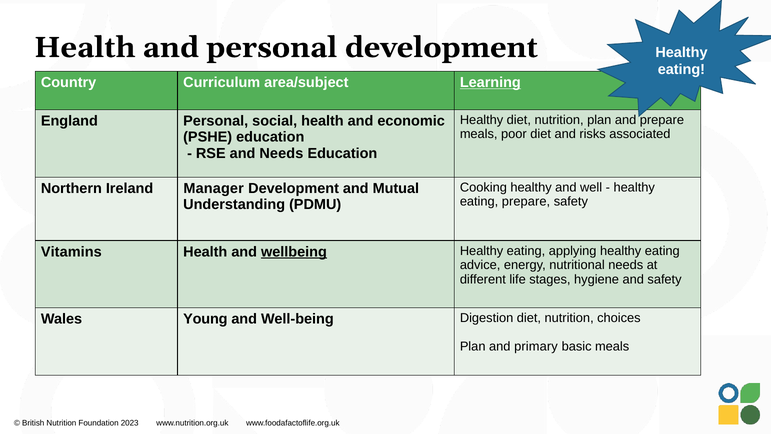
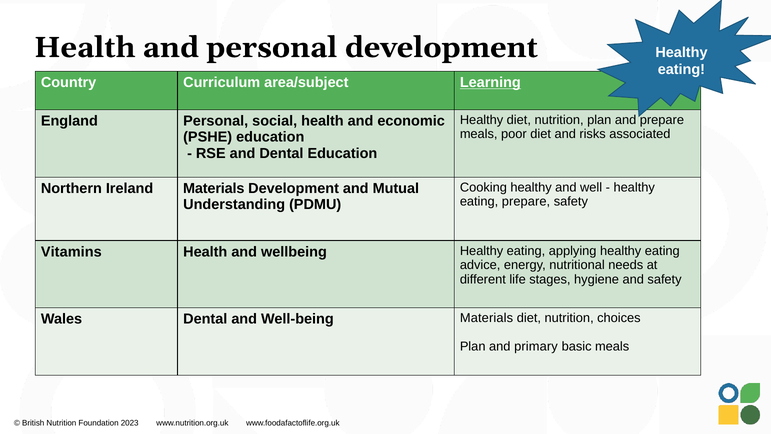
and Needs: Needs -> Dental (281, 153)
Ireland Manager: Manager -> Materials (214, 188)
wellbeing underline: present -> none (294, 252)
Wales Young: Young -> Dental (205, 319)
Well-being Digestion: Digestion -> Materials (487, 318)
